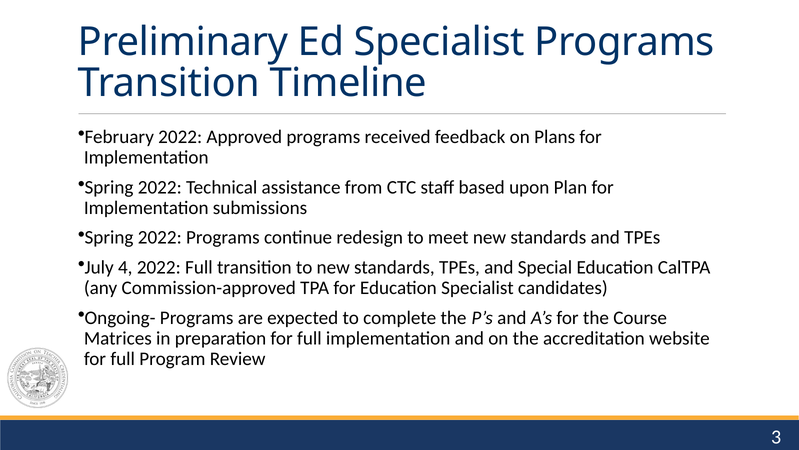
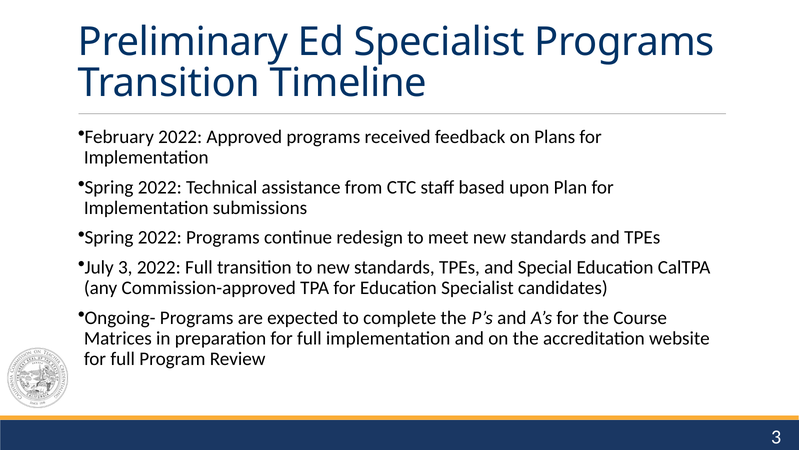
July 4: 4 -> 3 (125, 267)
